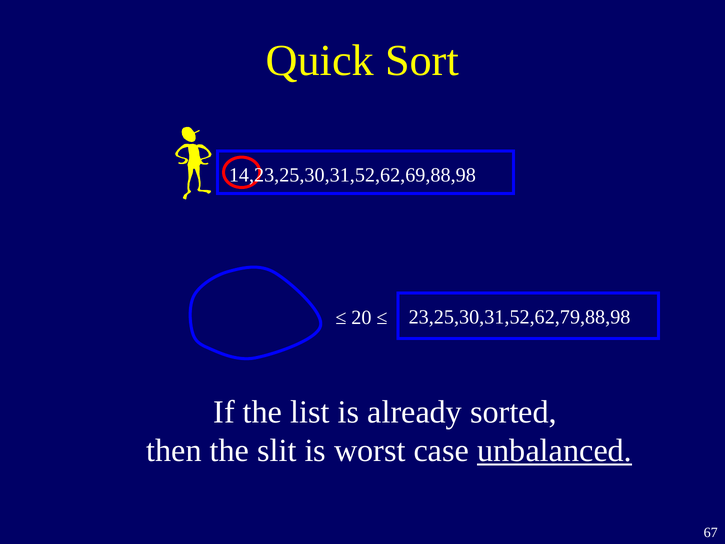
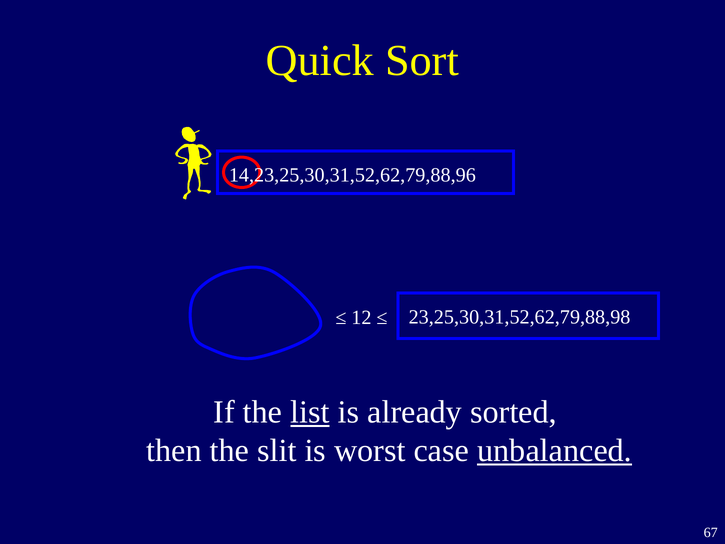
14,23,25,30,31,52,62,69,88,98: 14,23,25,30,31,52,62,69,88,98 -> 14,23,25,30,31,52,62,79,88,96 (352, 175)
20: 20 -> 12 (361, 317)
list underline: none -> present (310, 412)
